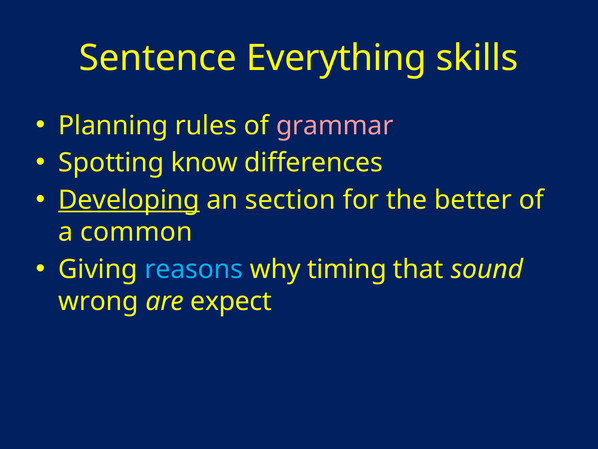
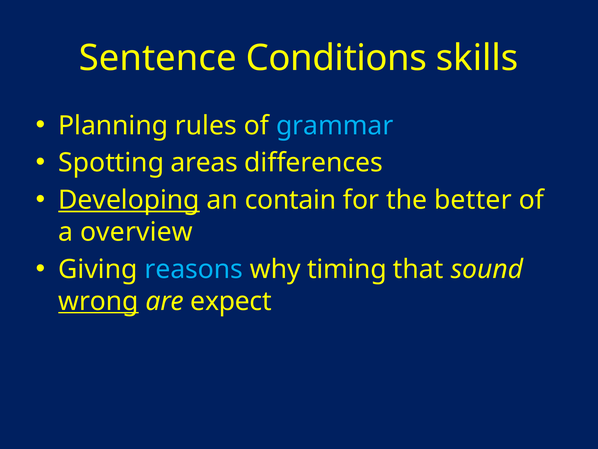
Everything: Everything -> Conditions (336, 58)
grammar colour: pink -> light blue (335, 125)
know: know -> areas (204, 163)
section: section -> contain (290, 200)
common: common -> overview (136, 232)
wrong underline: none -> present (98, 301)
